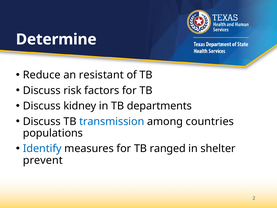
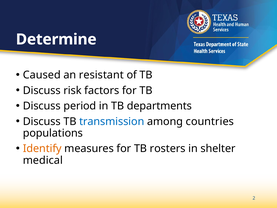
Reduce: Reduce -> Caused (42, 75)
kidney: kidney -> period (80, 106)
Identify colour: blue -> orange (42, 148)
ranged: ranged -> rosters (168, 148)
prevent: prevent -> medical (43, 160)
